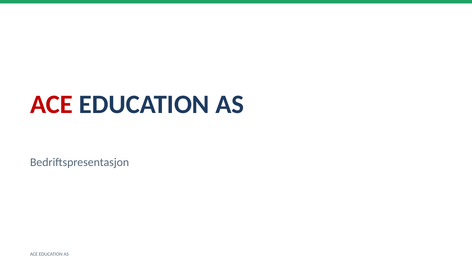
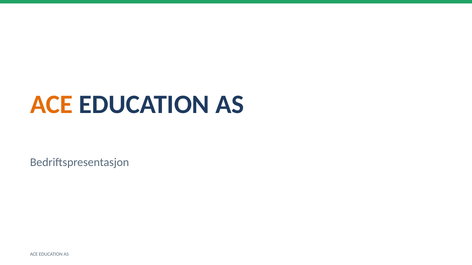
ACE colour: red -> orange (51, 105)
